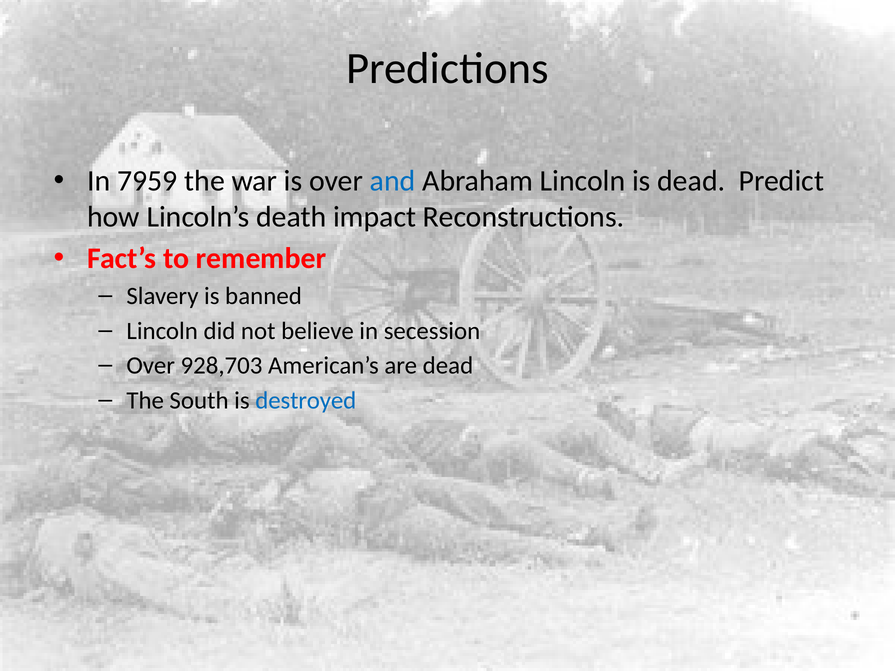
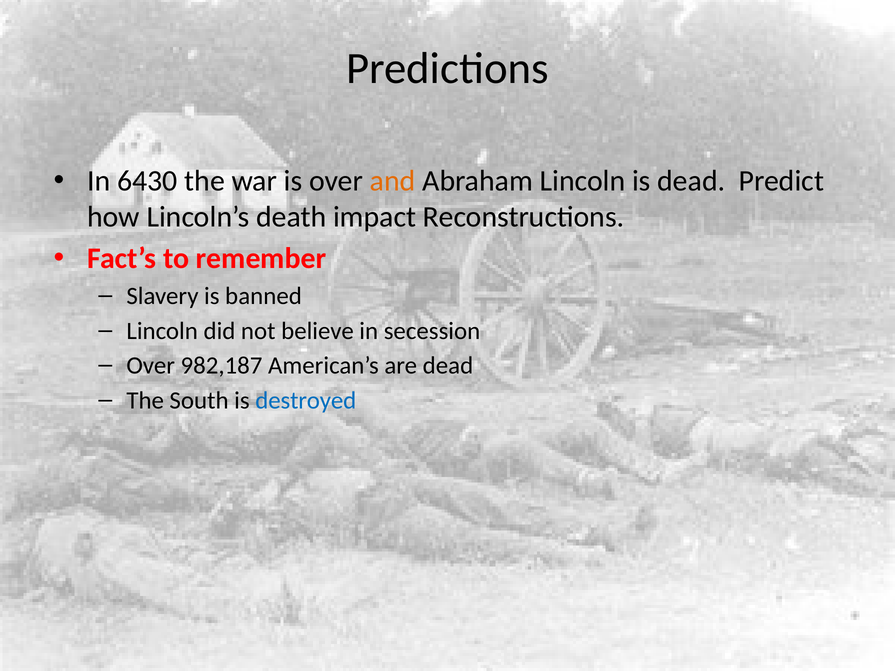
7959: 7959 -> 6430 (147, 181)
and colour: blue -> orange (393, 181)
928,703: 928,703 -> 982,187 (221, 366)
